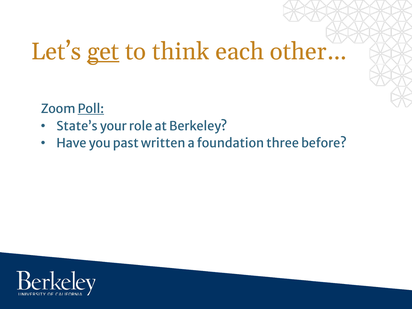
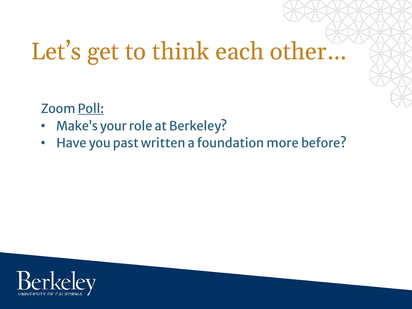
get underline: present -> none (103, 51)
State’s: State’s -> Make’s (77, 126)
three: three -> more (283, 143)
